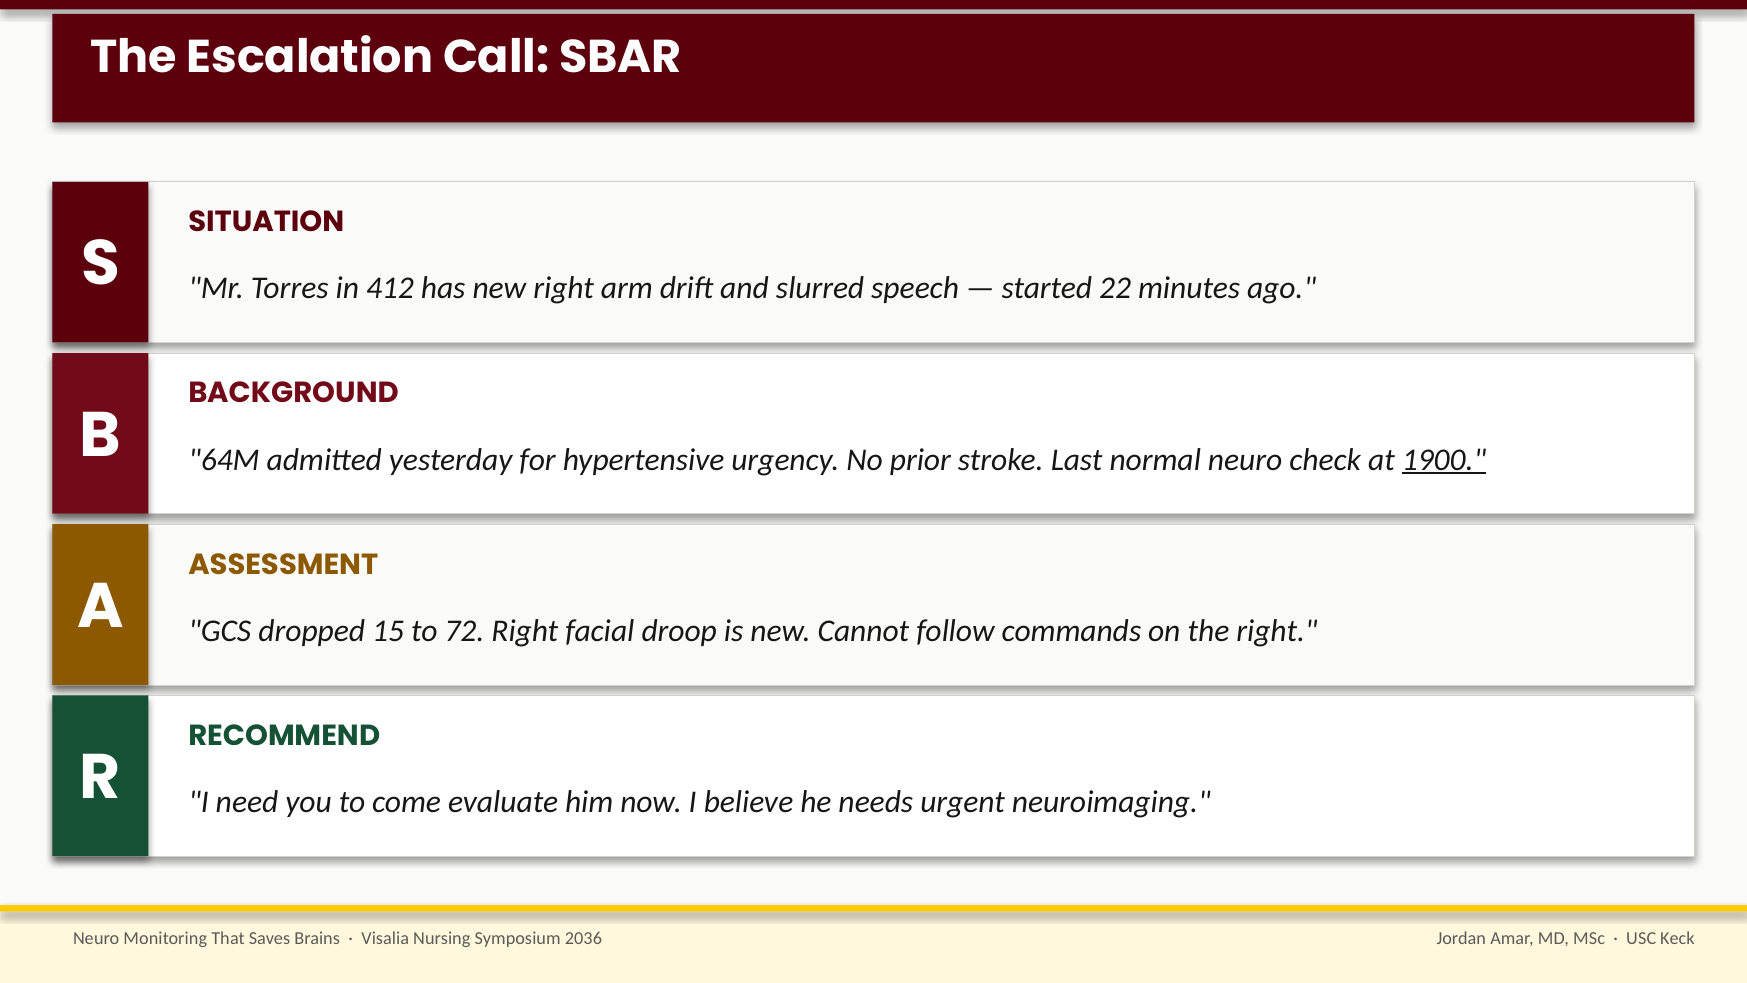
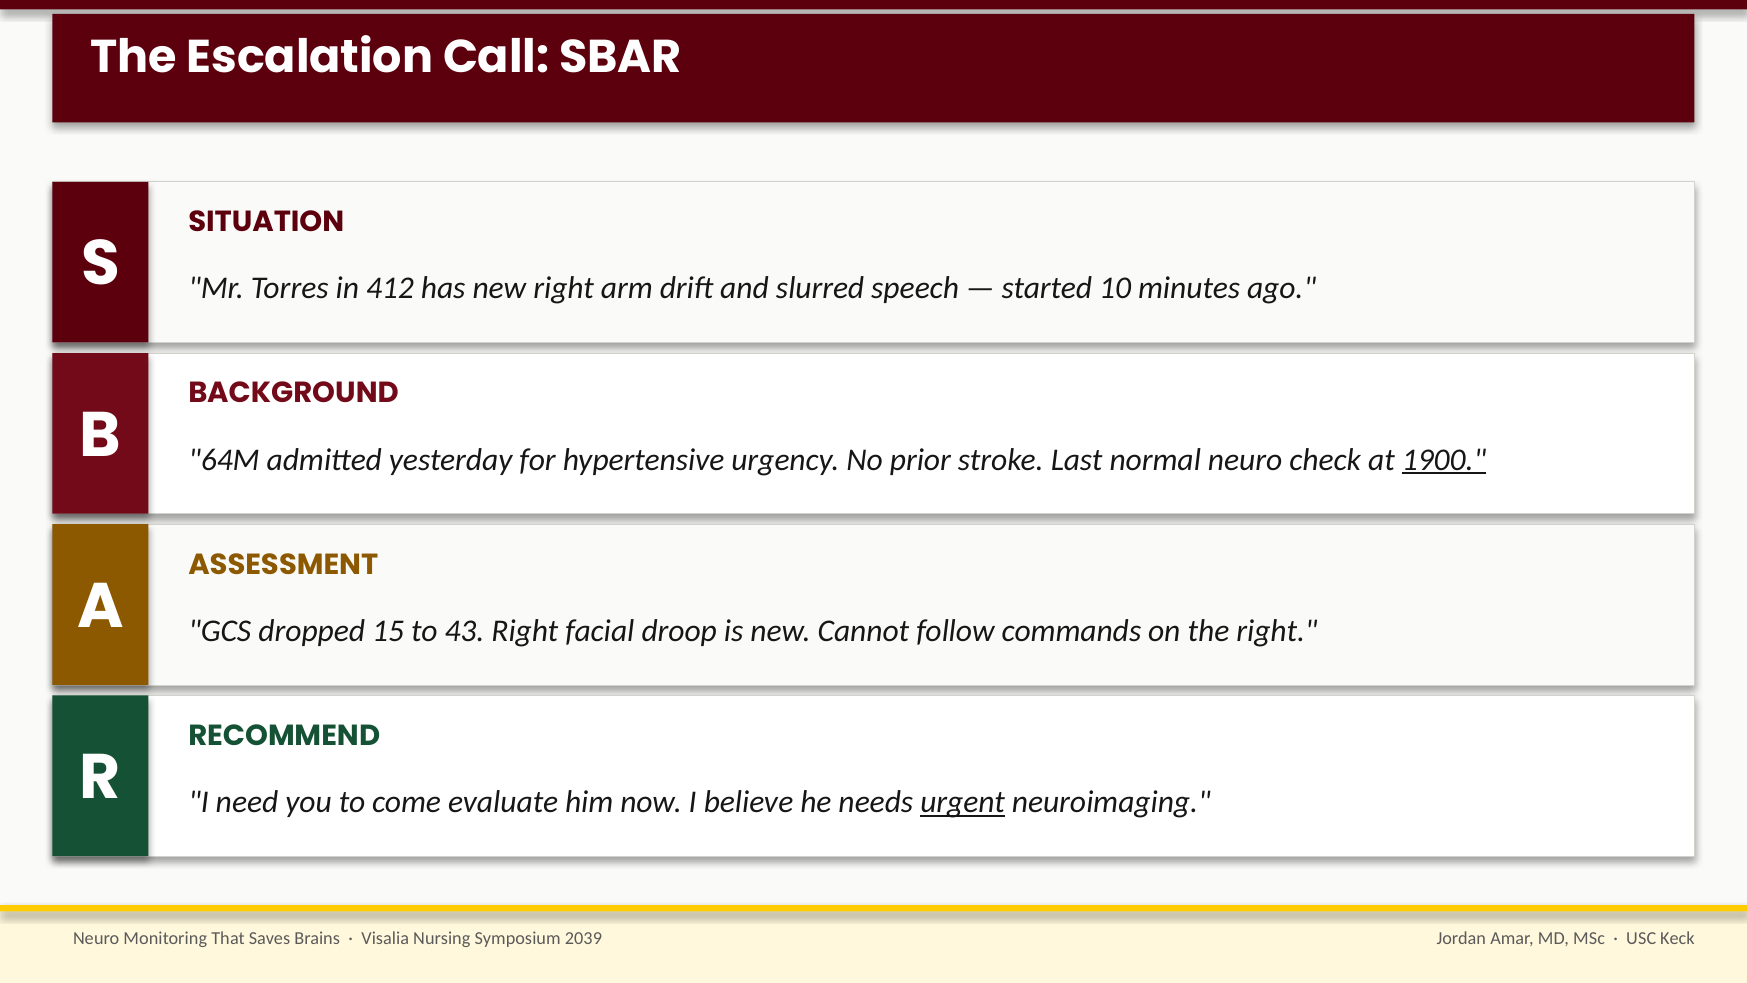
22: 22 -> 10 (1115, 288)
72: 72 -> 43 (464, 631)
urgent underline: none -> present (963, 802)
2036: 2036 -> 2039 (583, 938)
